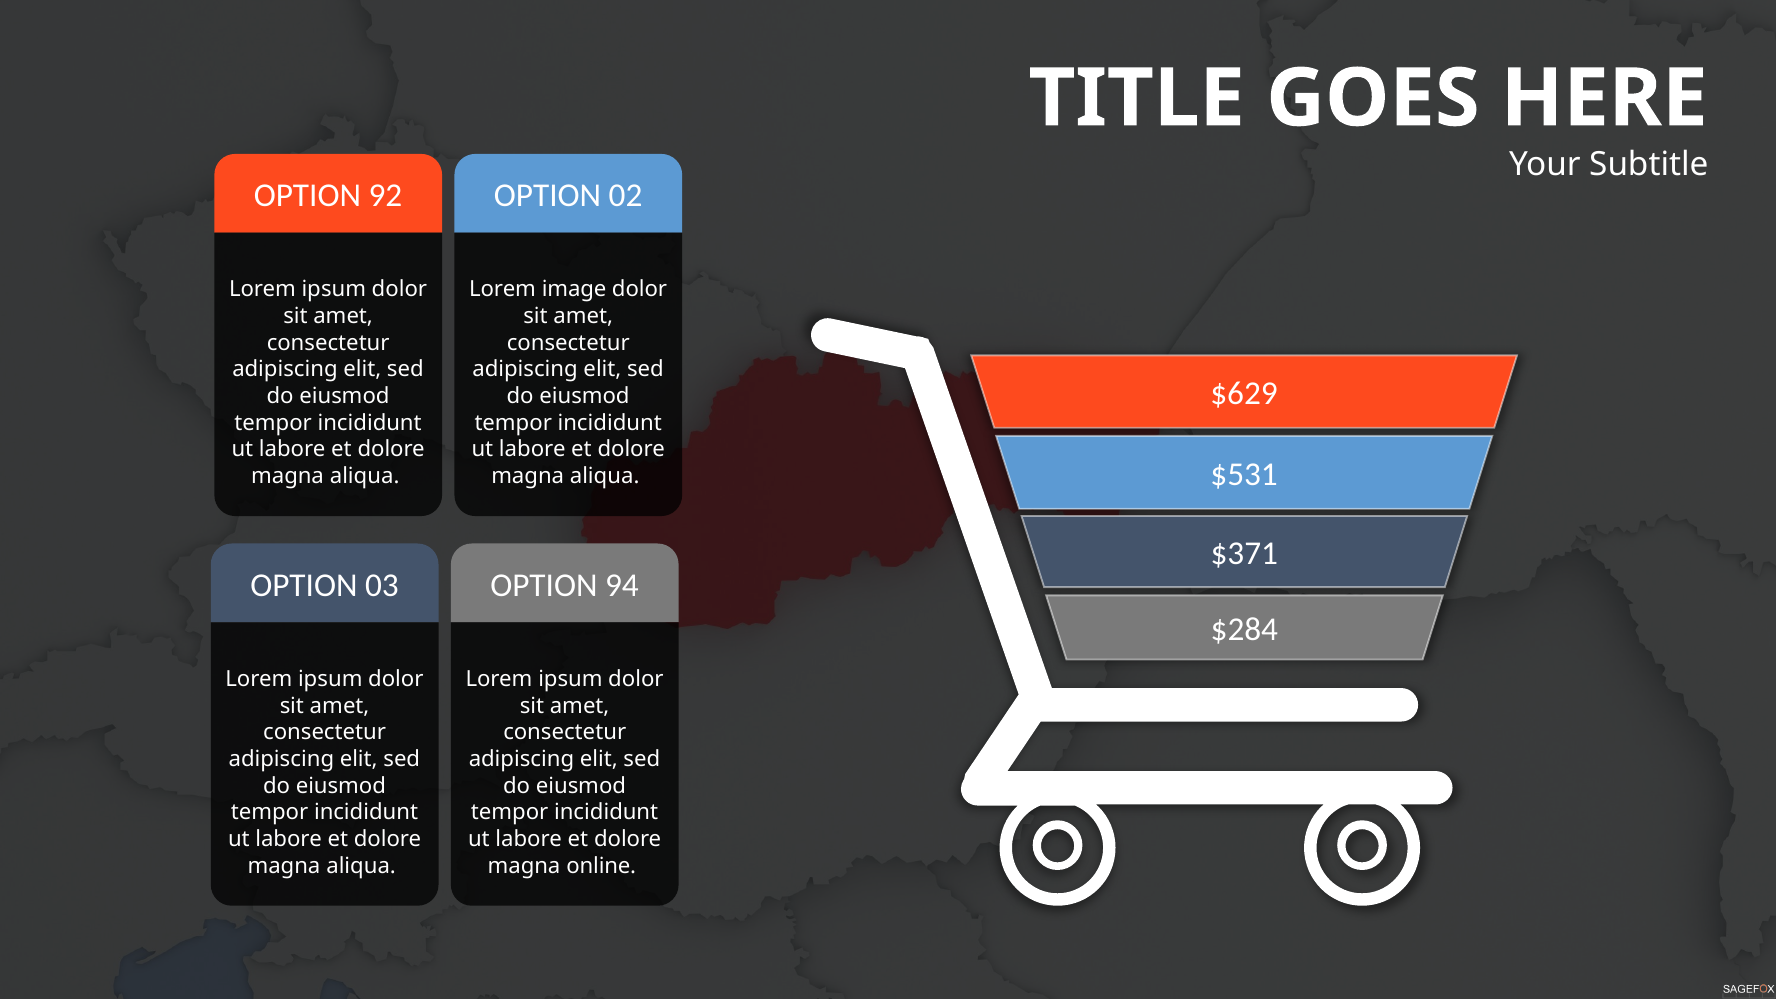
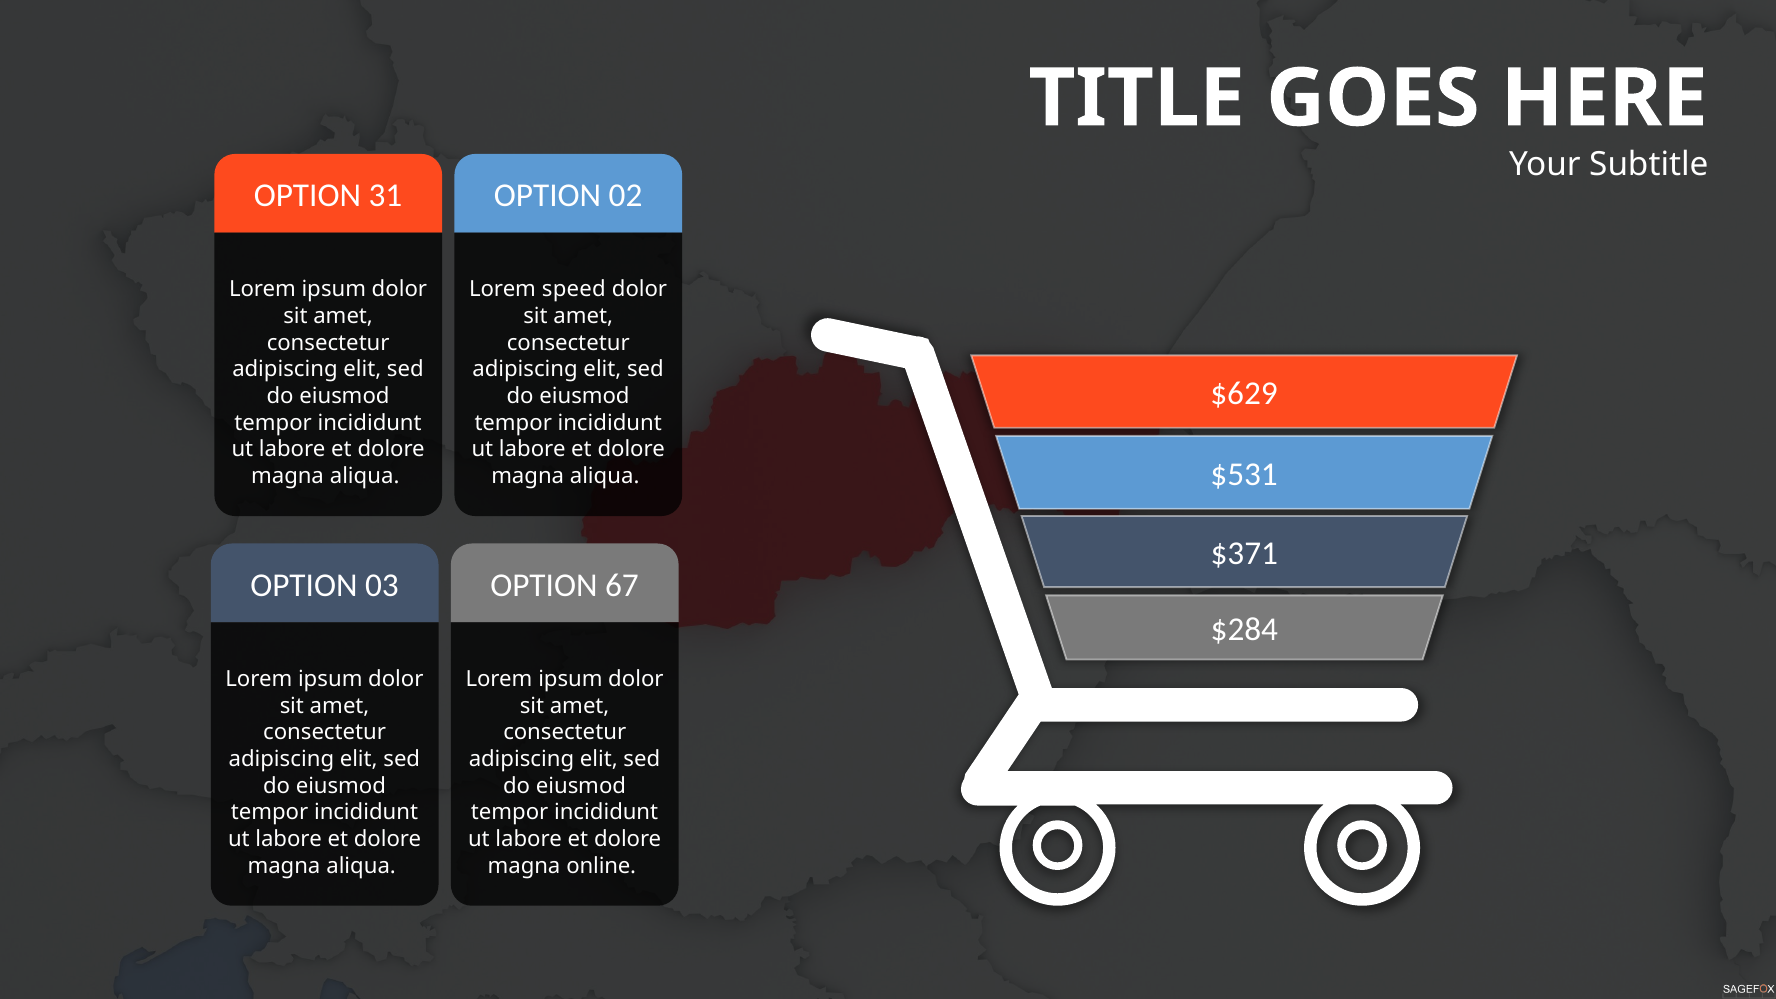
92: 92 -> 31 (385, 196)
image: image -> speed (574, 290)
94: 94 -> 67 (622, 585)
